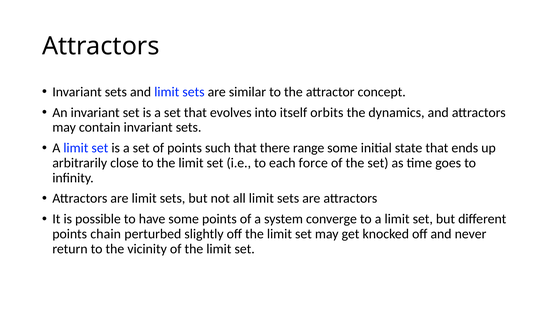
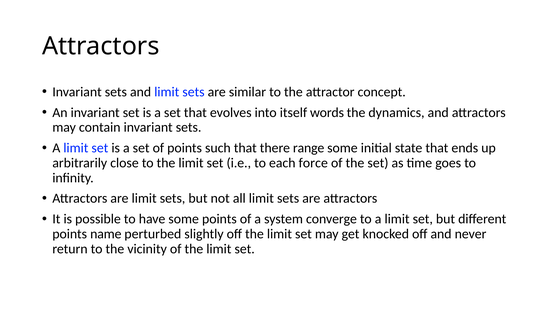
orbits: orbits -> words (327, 113)
chain: chain -> name (106, 234)
